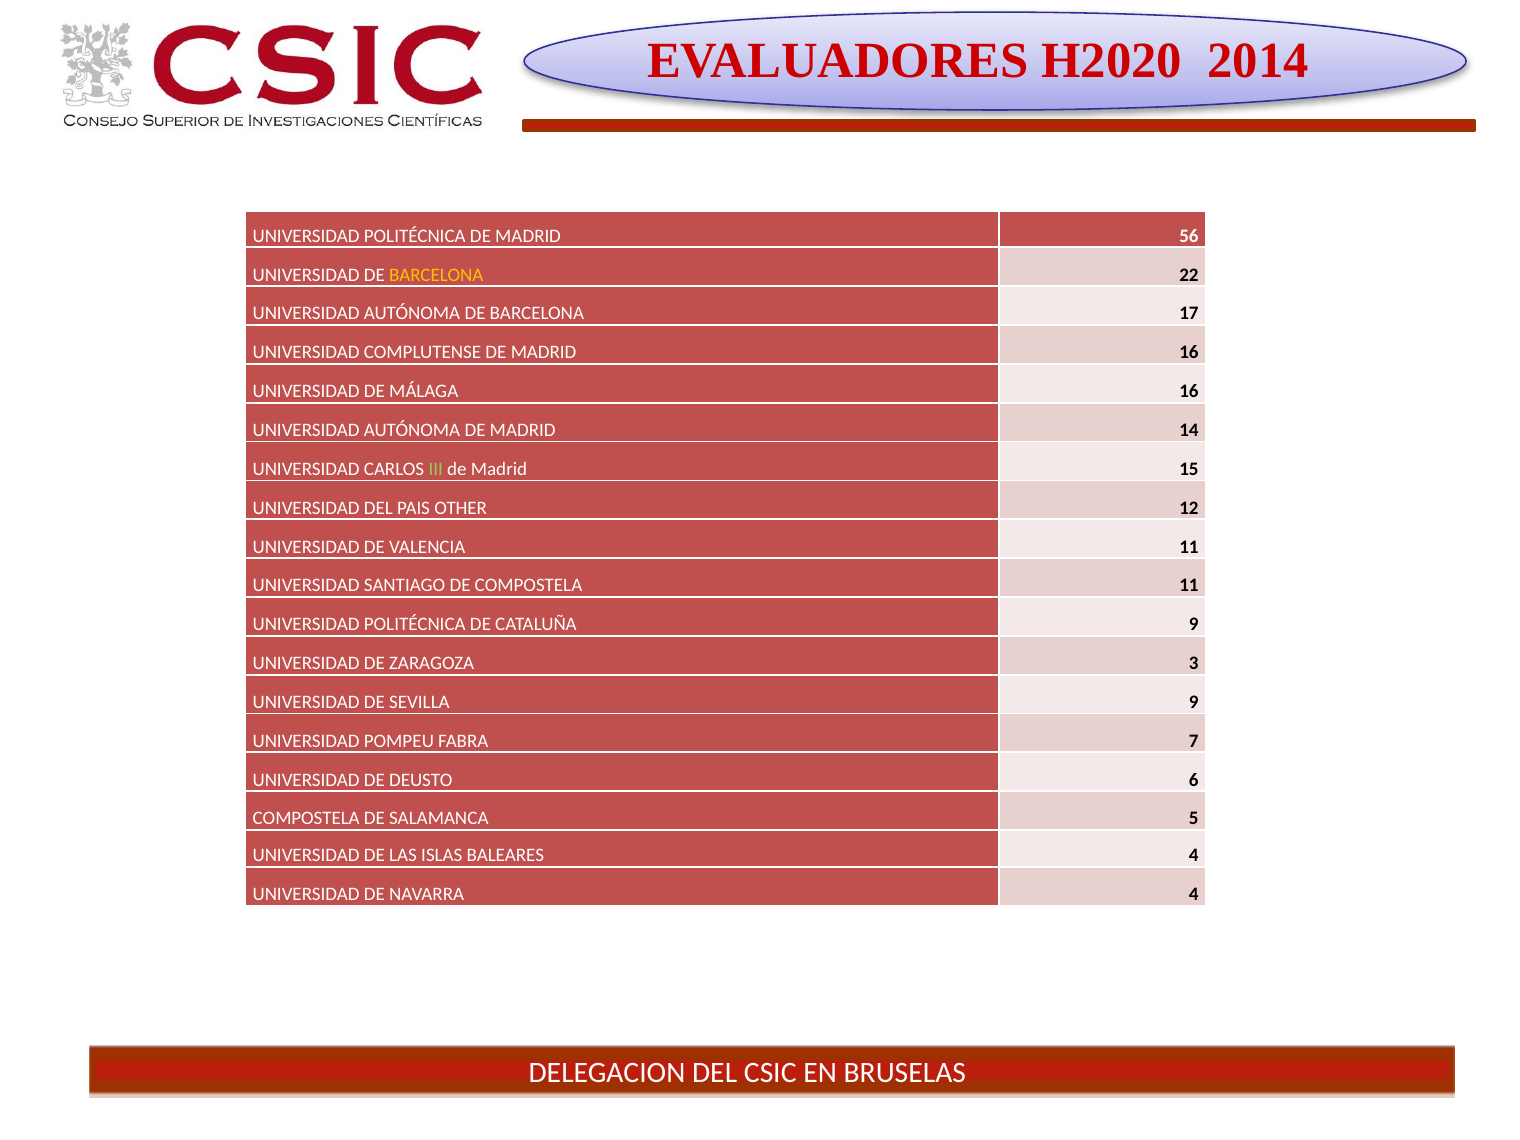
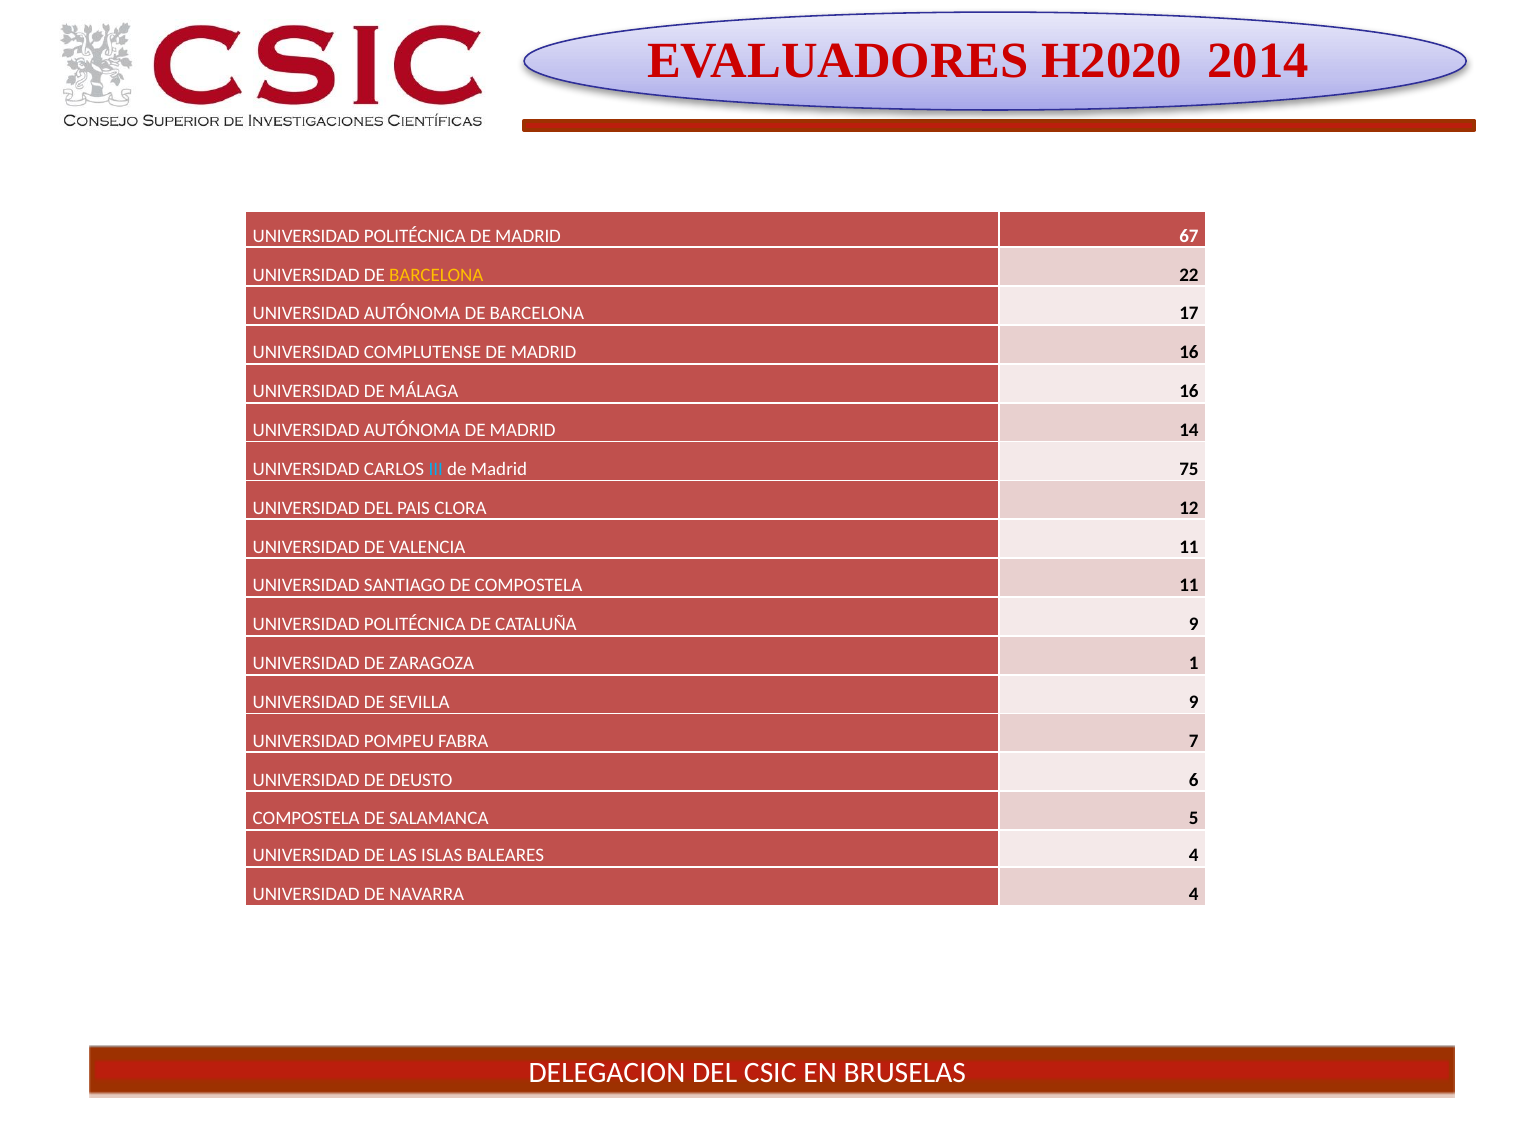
56: 56 -> 67 (1189, 236)
III colour: light green -> light blue (436, 469)
15: 15 -> 75 (1189, 469)
OTHER: OTHER -> CLORA (460, 508)
3: 3 -> 1 (1194, 663)
